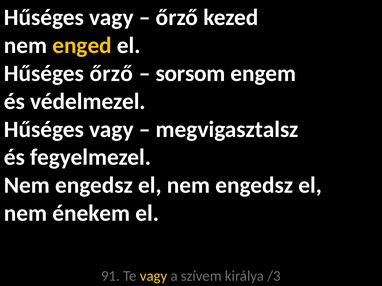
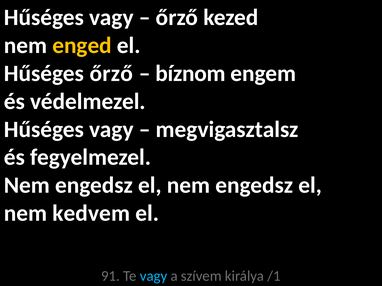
sorsom: sorsom -> bíznom (190, 74)
énekem: énekem -> kedvem (91, 214)
vagy colour: yellow -> light blue (154, 276)
/3: /3 -> /1 (274, 276)
